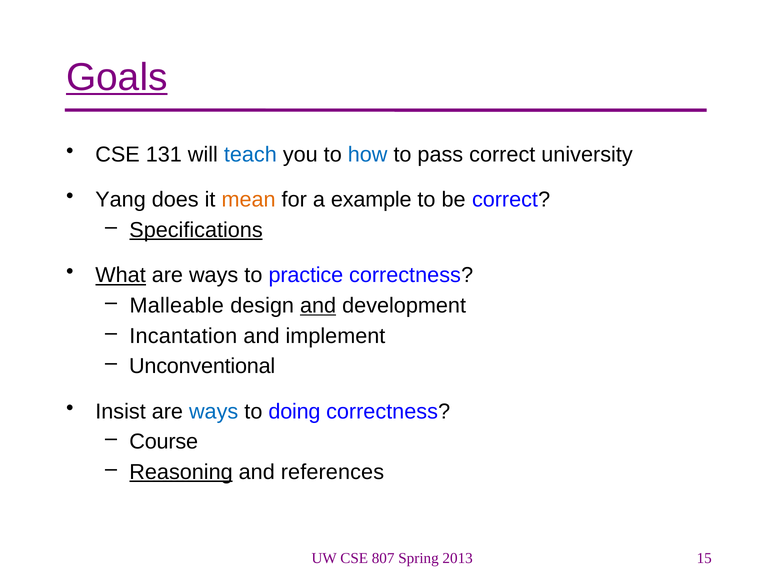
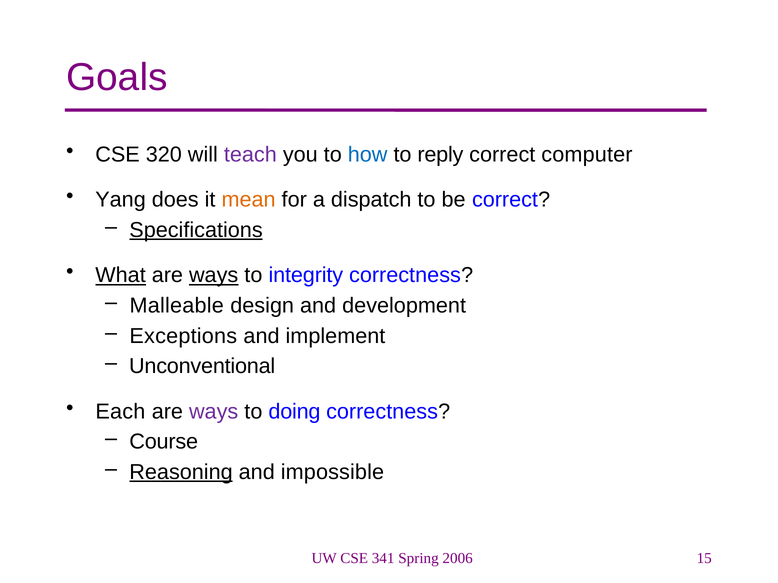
Goals underline: present -> none (117, 77)
131: 131 -> 320 (164, 155)
teach colour: blue -> purple (250, 155)
pass: pass -> reply (440, 155)
university: university -> computer (587, 155)
example: example -> dispatch (371, 200)
ways underline: none -> present (214, 276)
practice: practice -> integrity (306, 276)
and underline: present -> none (318, 306)
Incantation: Incantation -> Exceptions (183, 336)
Insist: Insist -> Each (120, 412)
ways colour: blue -> purple (214, 412)
references: references -> impossible (332, 472)
807: 807 -> 341 (383, 559)
2013: 2013 -> 2006 (458, 559)
